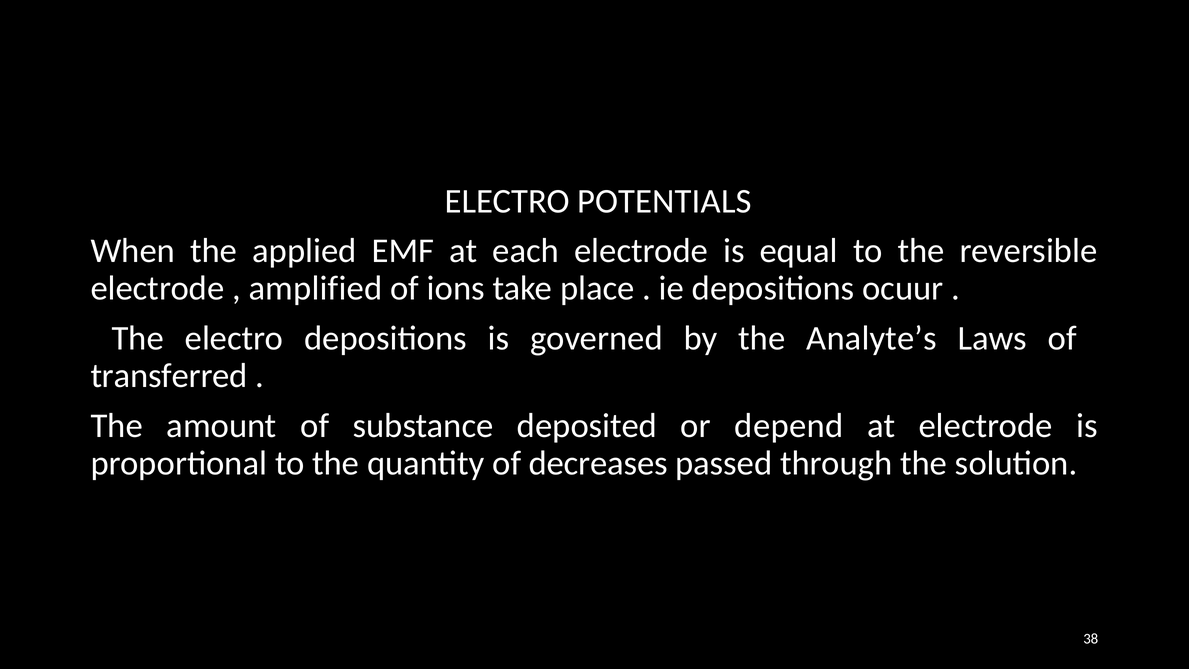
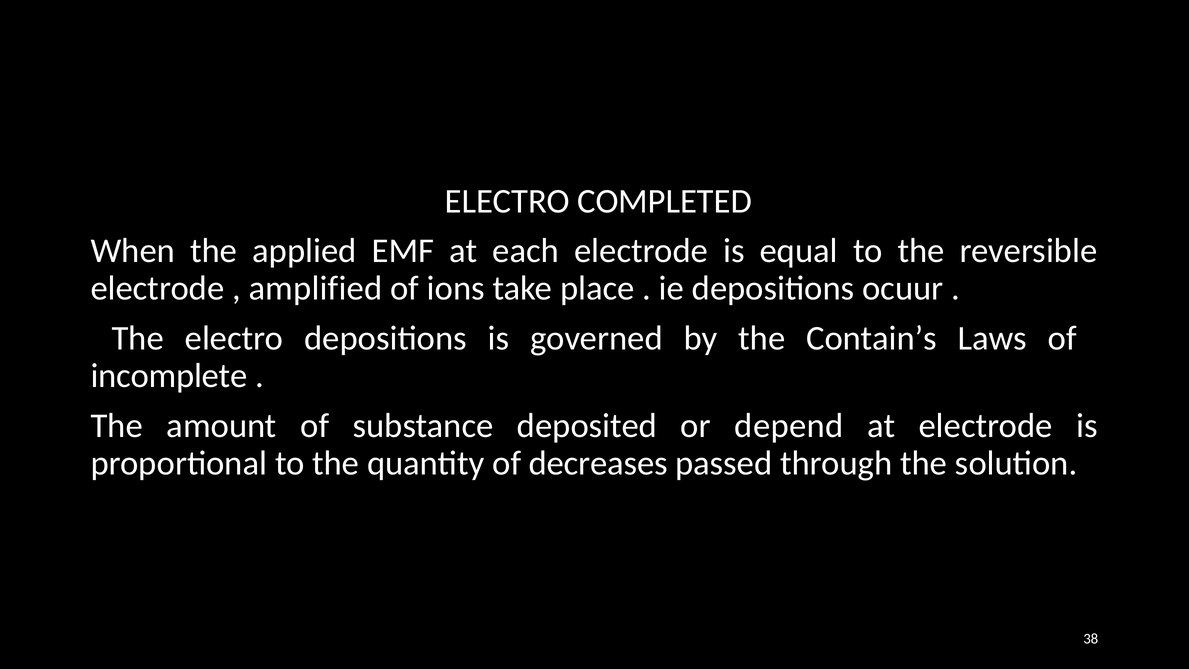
POTENTIALS: POTENTIALS -> COMPLETED (665, 201)
Analyte’s: Analyte’s -> Contain’s (872, 338)
transferred: transferred -> incomplete (169, 376)
